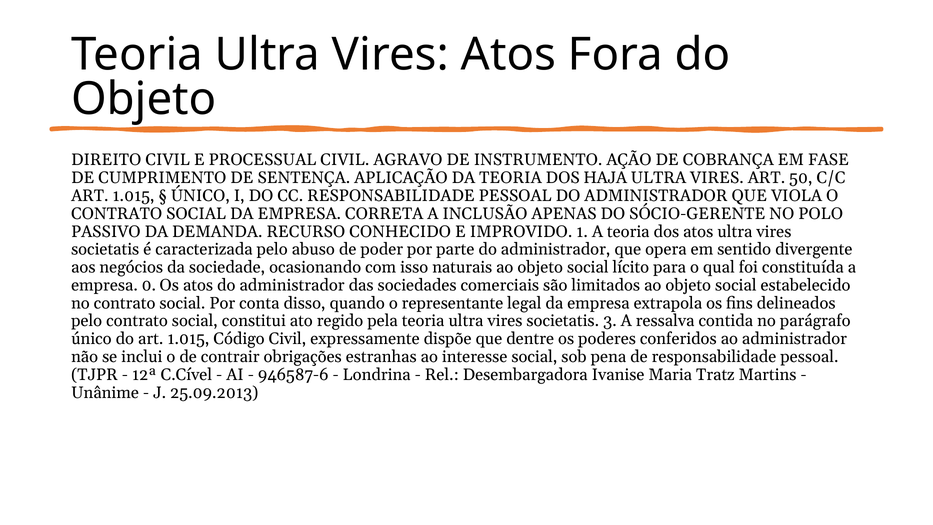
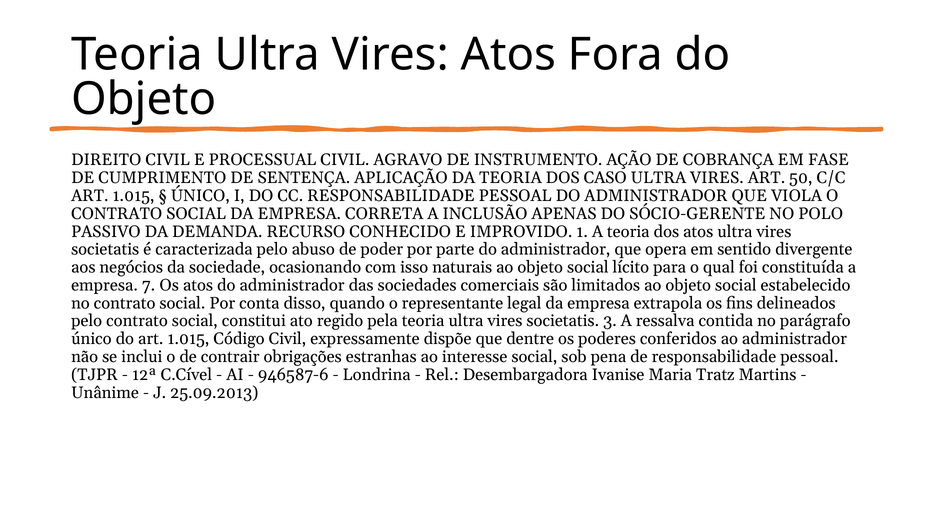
HAJA: HAJA -> CASO (605, 178)
0: 0 -> 7 (149, 285)
